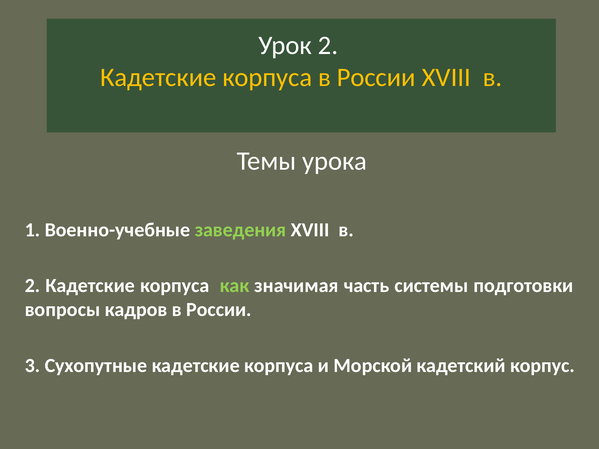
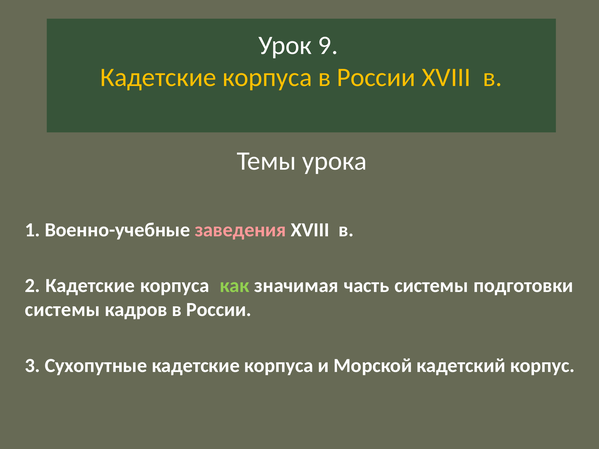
Урок 2: 2 -> 9 (328, 46)
заведения colour: light green -> pink (240, 230)
вопросы: вопросы -> системы (62, 310)
